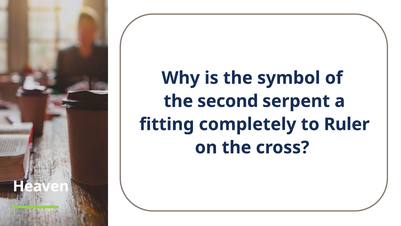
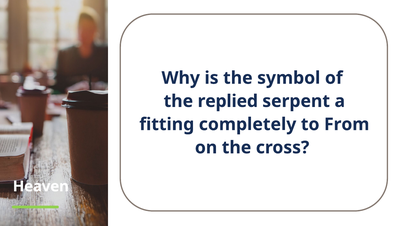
second: second -> replied (228, 101)
Ruler: Ruler -> From (347, 124)
